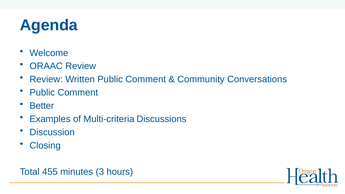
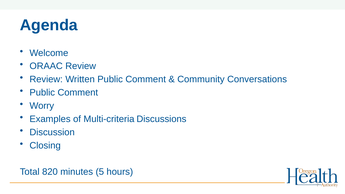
Better: Better -> Worry (42, 106)
455: 455 -> 820 (50, 172)
3: 3 -> 5 (100, 172)
